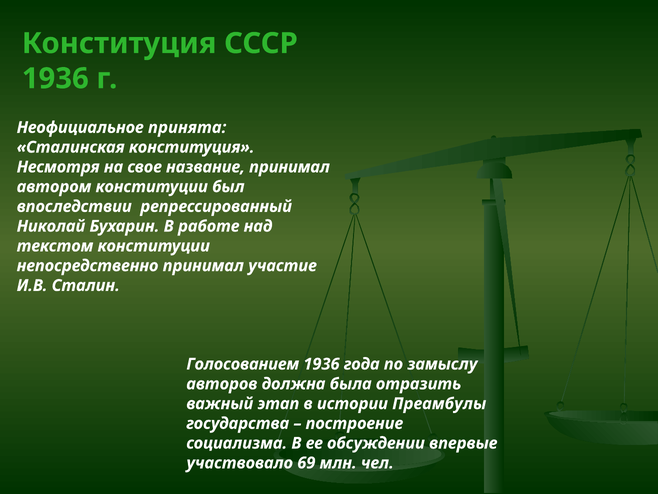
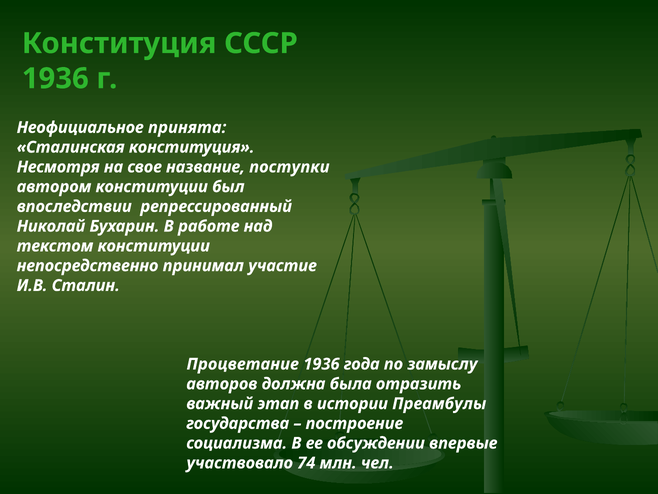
название принимал: принимал -> поступки (289, 167)
Голосованием: Голосованием -> Процветание (243, 364)
69: 69 -> 74 (306, 463)
